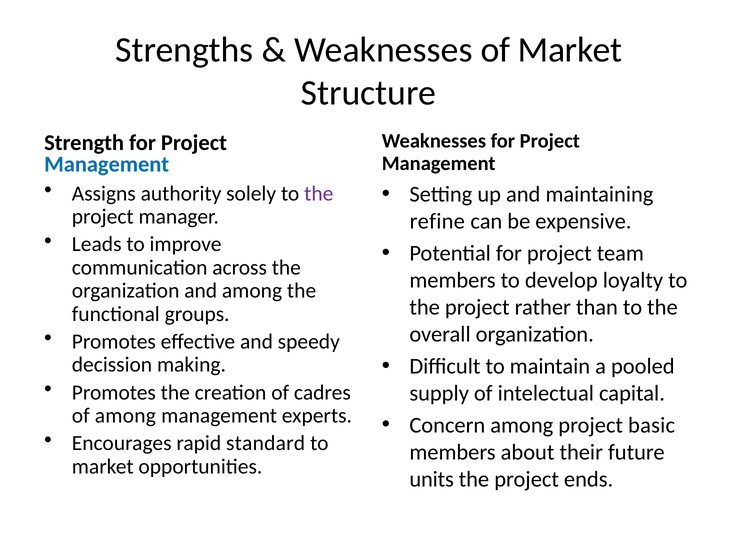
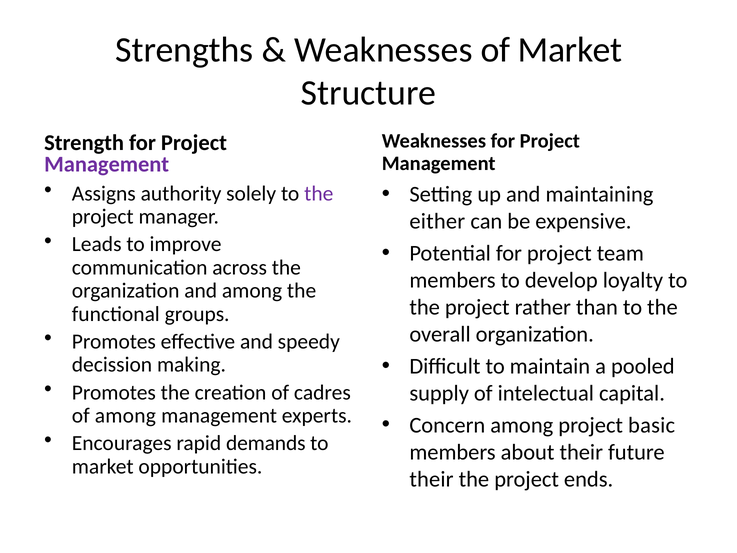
Management colour: blue -> purple (107, 164)
refine: refine -> either (437, 221)
standard: standard -> demands (266, 443)
units: units -> their (431, 479)
